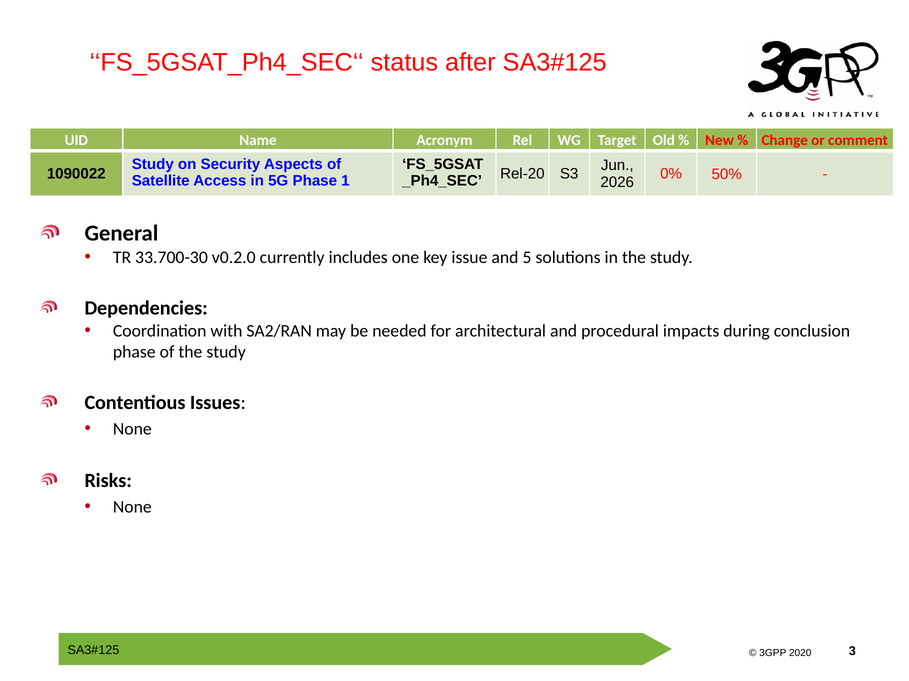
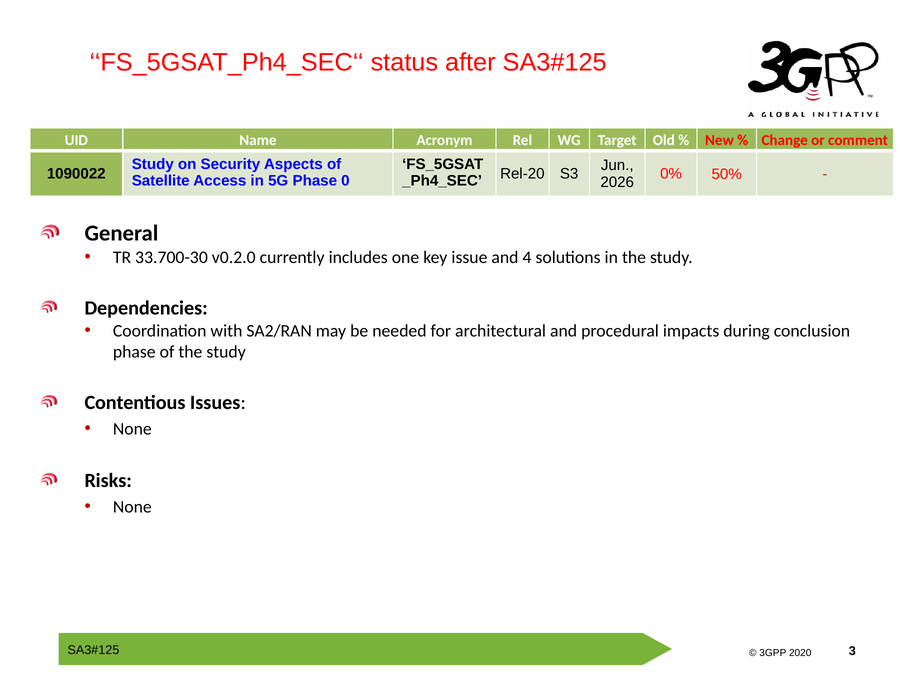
1: 1 -> 0 (345, 181)
5: 5 -> 4 (527, 258)
